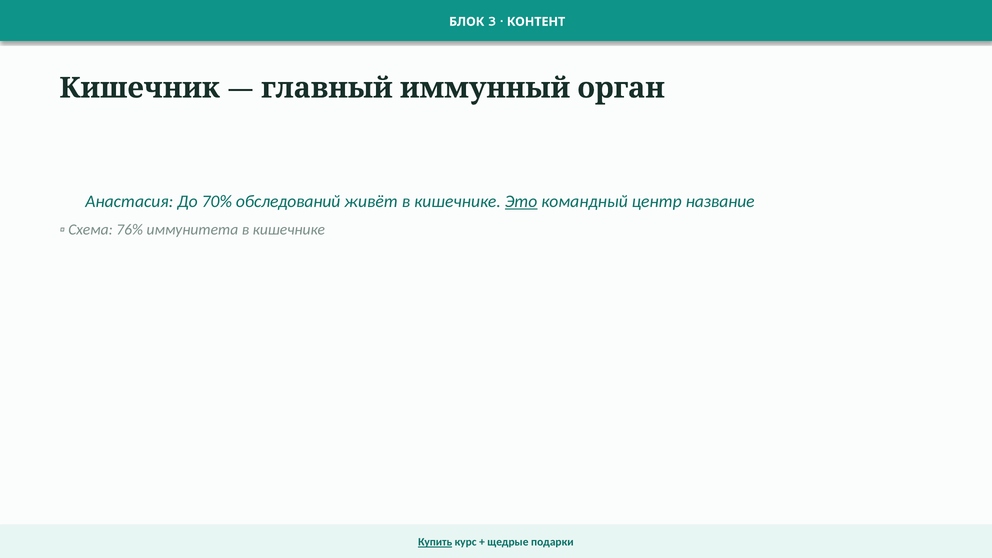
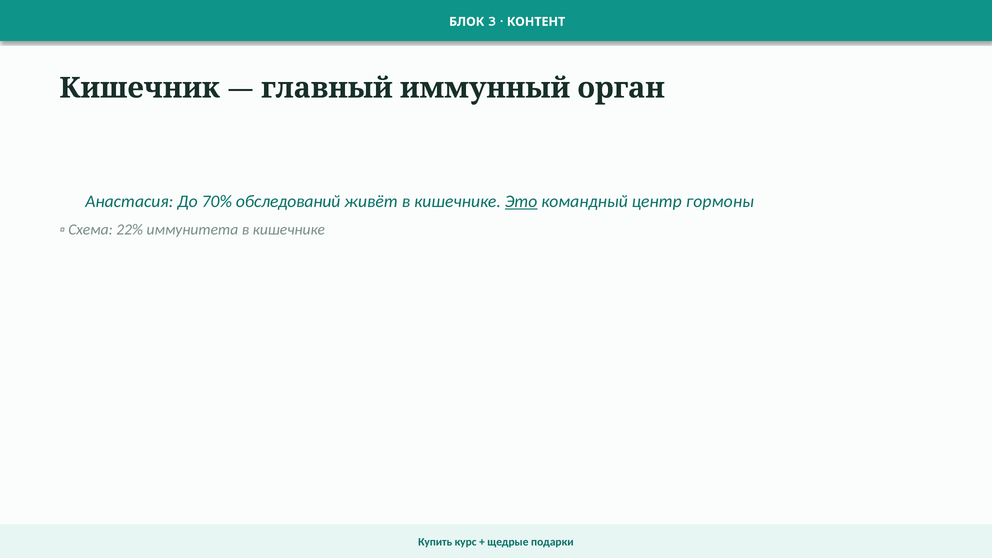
название: название -> гормоны (720, 201)
76%: 76% -> 22% (130, 229)
Купить underline: present -> none (435, 542)
